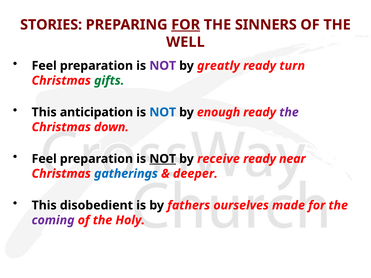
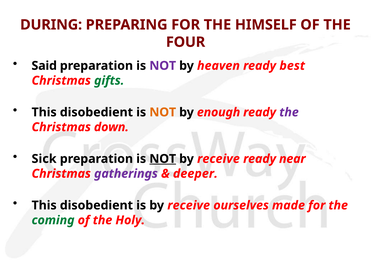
STORIES: STORIES -> DURING (51, 25)
FOR underline: present -> none (186, 25)
SINNERS: SINNERS -> HIMSELF (266, 25)
WELL: WELL -> FOUR (186, 42)
Feel: Feel -> Said (44, 66)
greatly: greatly -> heaven (218, 66)
turn: turn -> best (292, 66)
anticipation: anticipation -> disobedient (96, 112)
NOT colour: blue -> orange (163, 112)
Feel: Feel -> Sick (44, 159)
gatherings colour: blue -> purple (126, 174)
is by fathers: fathers -> receive (189, 206)
coming colour: purple -> green (53, 220)
